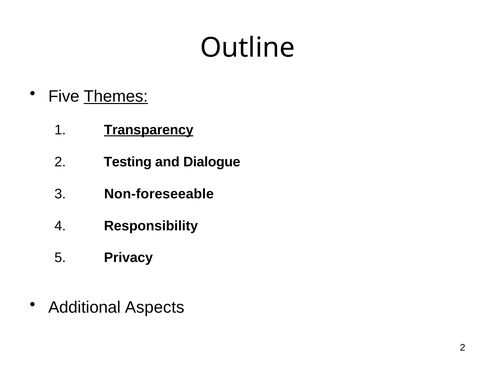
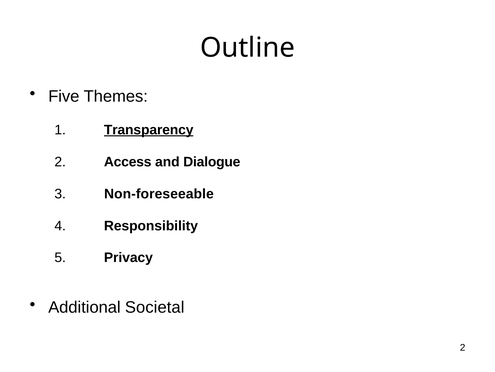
Themes underline: present -> none (116, 96)
Testing: Testing -> Access (128, 162)
Aspects: Aspects -> Societal (155, 307)
